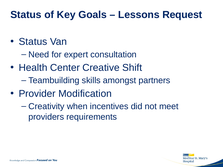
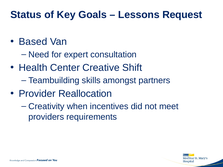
Status: Status -> Based (33, 42)
Modification: Modification -> Reallocation (85, 94)
